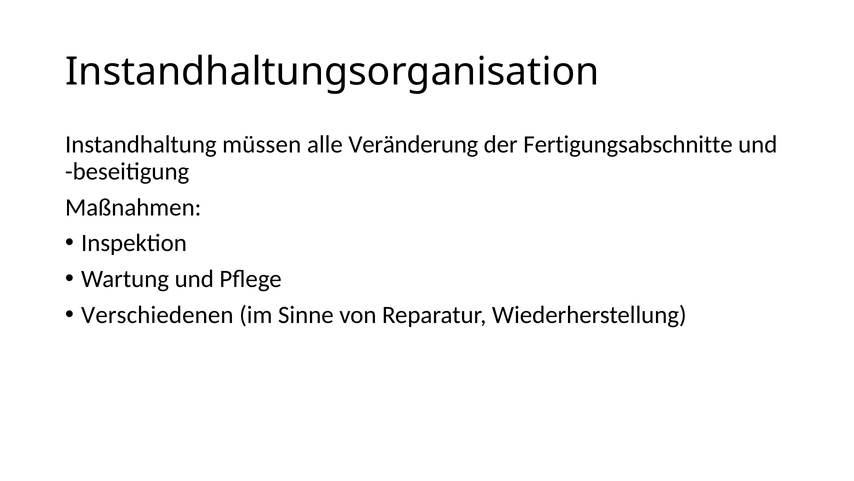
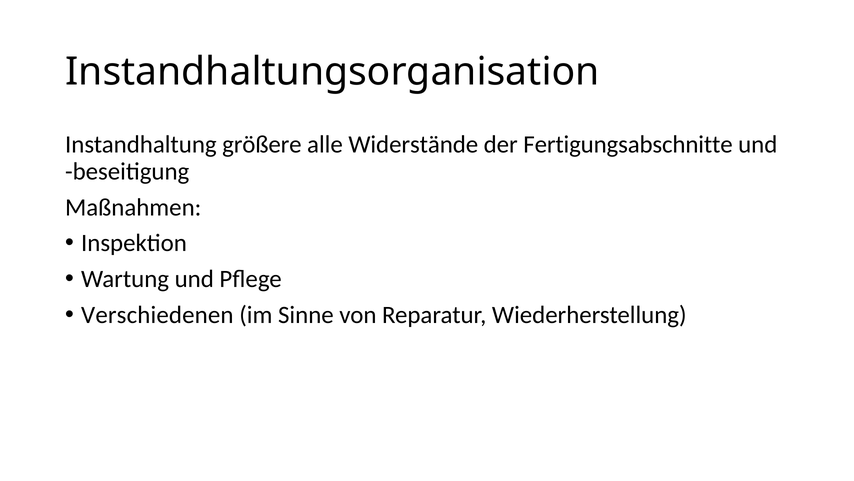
müssen: müssen -> größere (262, 144)
Veränderung: Veränderung -> Widerstände (413, 144)
